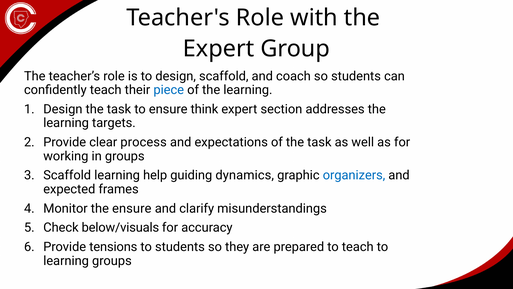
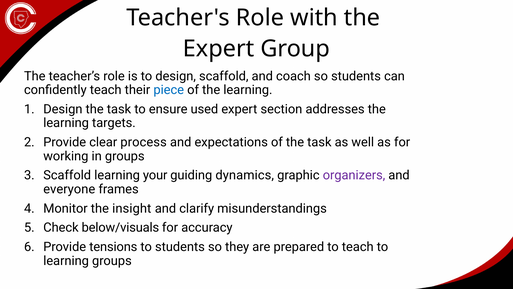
think: think -> used (204, 109)
help: help -> your (155, 175)
organizers colour: blue -> purple (354, 175)
expected: expected -> everyone (69, 189)
the ensure: ensure -> insight (132, 208)
